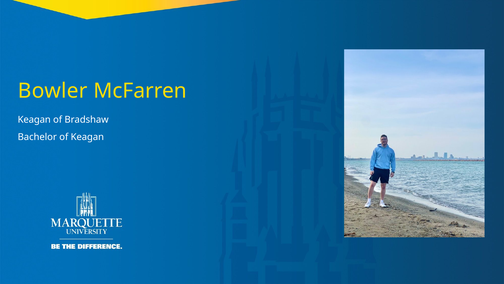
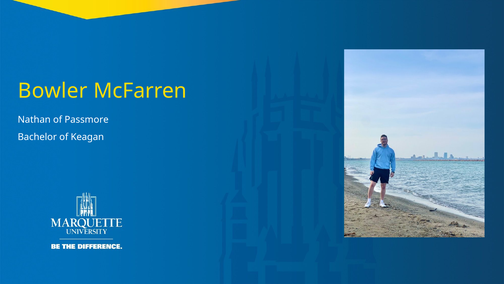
Keagan: Keagan -> Nathan (34, 120)
Bradshaw: Bradshaw -> Passmore (87, 120)
